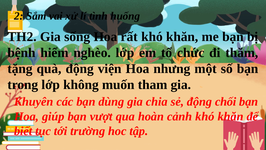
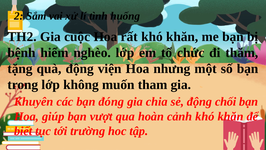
sống: sống -> cuộc (77, 37)
dùng: dùng -> đóng (111, 101)
